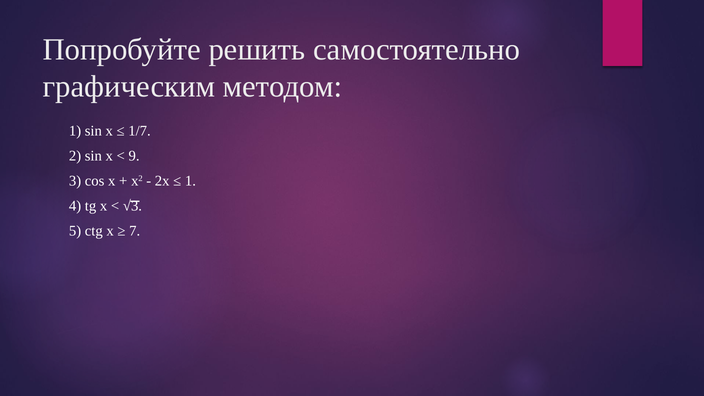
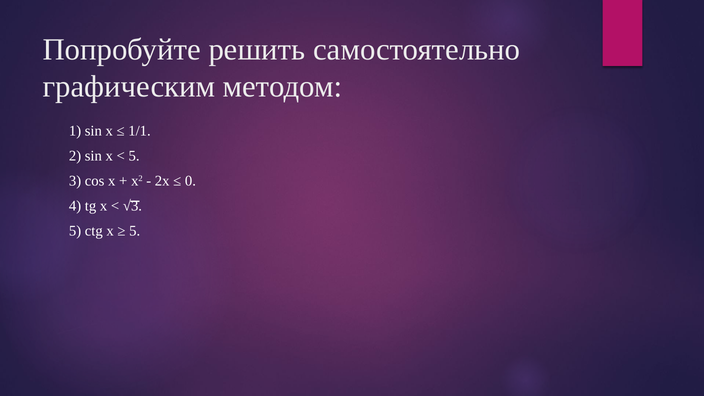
1/7: 1/7 -> 1/1 (140, 131)
9: 9 -> 5 (134, 156)
1: 1 -> 0 (190, 181)
7: 7 -> 5 (135, 231)
